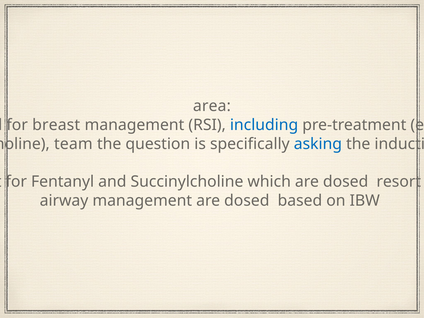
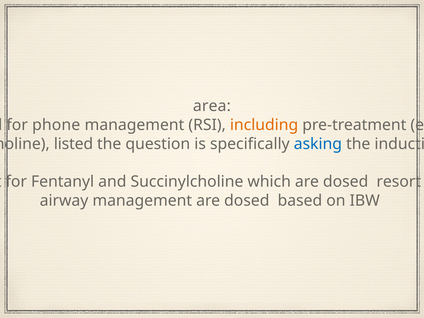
breast: breast -> phone (56, 125)
including colour: blue -> orange (264, 125)
team: team -> listed (73, 144)
